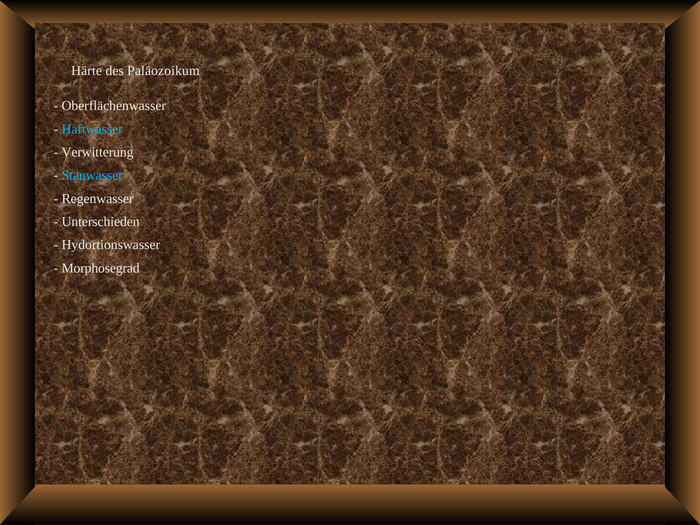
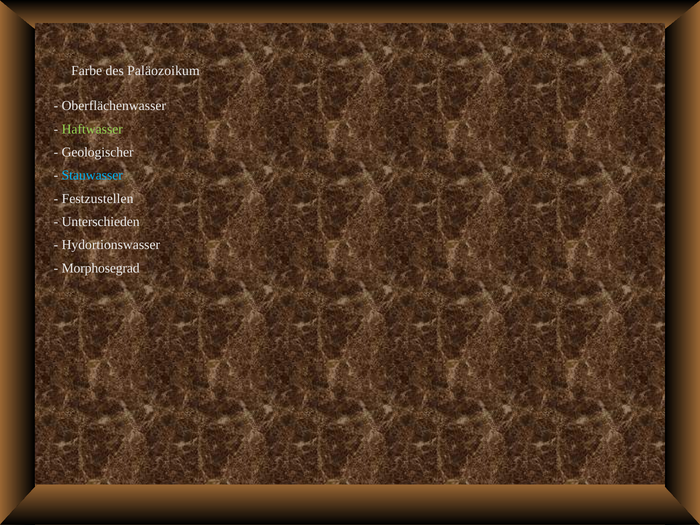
Härte: Härte -> Farbe (87, 71)
Haftwasser colour: light blue -> light green (92, 129)
Verwitterung: Verwitterung -> Geologischer (98, 152)
Regenwasser: Regenwasser -> Festzustellen (98, 199)
